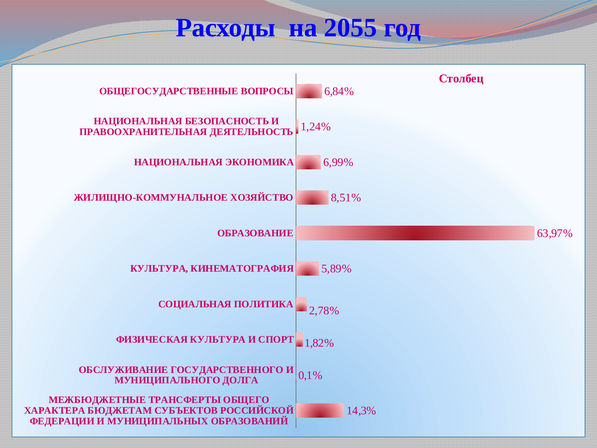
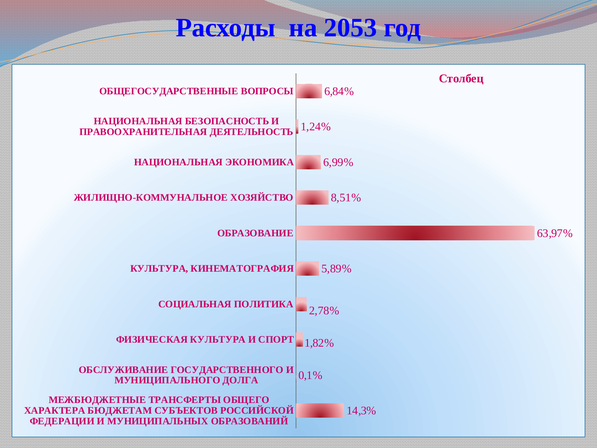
2055: 2055 -> 2053 (350, 28)
